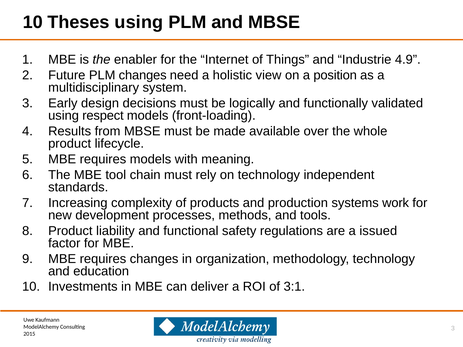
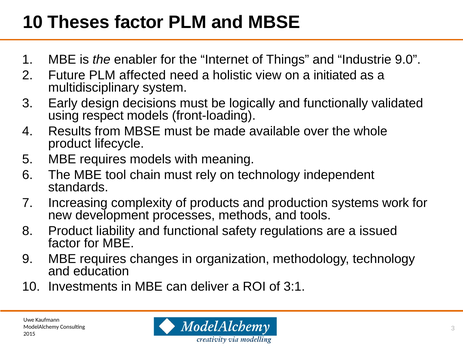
Theses using: using -> factor (139, 22)
4.9: 4.9 -> 9.0 (408, 60)
PLM changes: changes -> affected (143, 75)
position: position -> initiated (335, 75)
